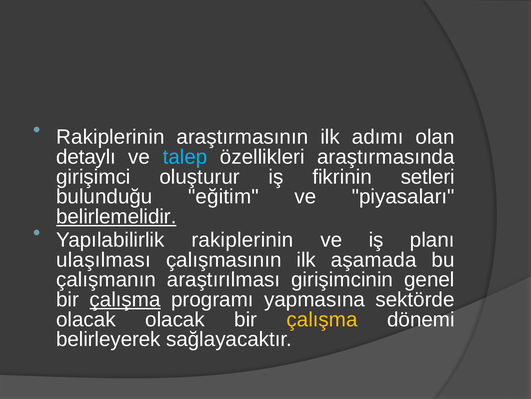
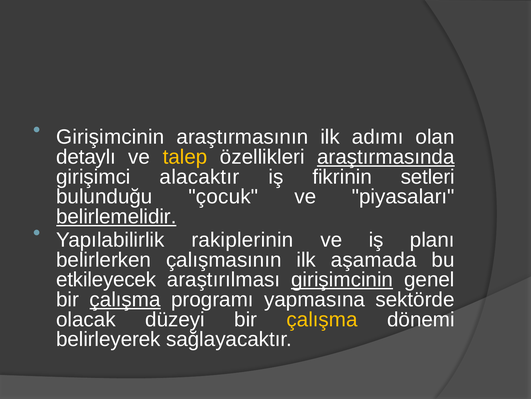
Rakiplerinin: Rakiplerinin -> Girişimcinin (110, 137)
talep colour: light blue -> yellow (185, 157)
araştırmasında underline: none -> present (386, 157)
oluşturur: oluşturur -> alacaktır (199, 177)
eğitim: eğitim -> çocuk (223, 196)
ulaşılması: ulaşılması -> belirlerken (104, 259)
çalışmanın: çalışmanın -> etkileyecek (106, 279)
girişimcinin underline: none -> present (342, 279)
olacak olacak: olacak -> düzeyi (175, 319)
